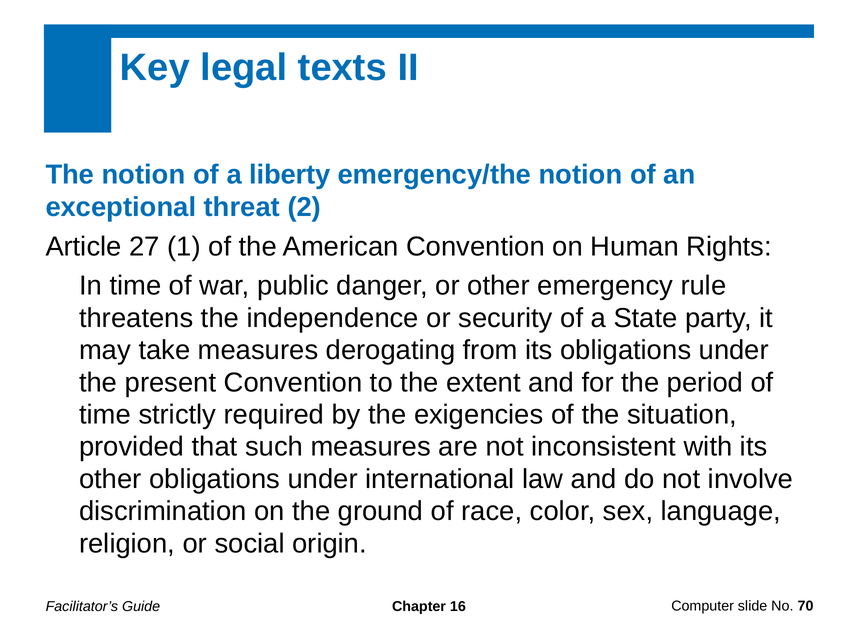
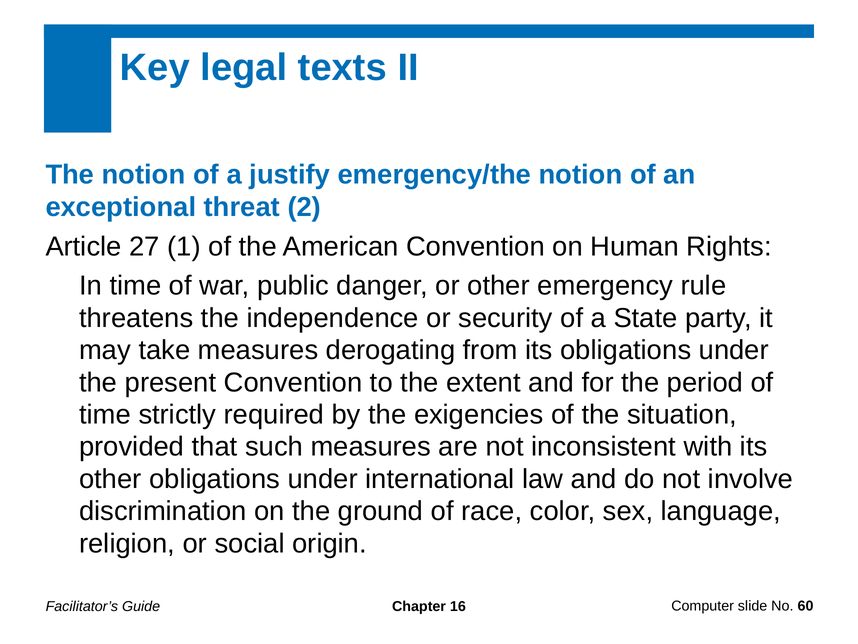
liberty: liberty -> justify (290, 175)
70: 70 -> 60 (806, 606)
